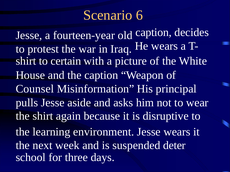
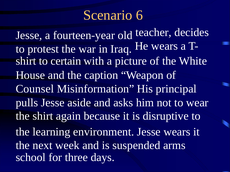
caption: caption -> teacher (154, 32)
deter: deter -> arms (174, 146)
